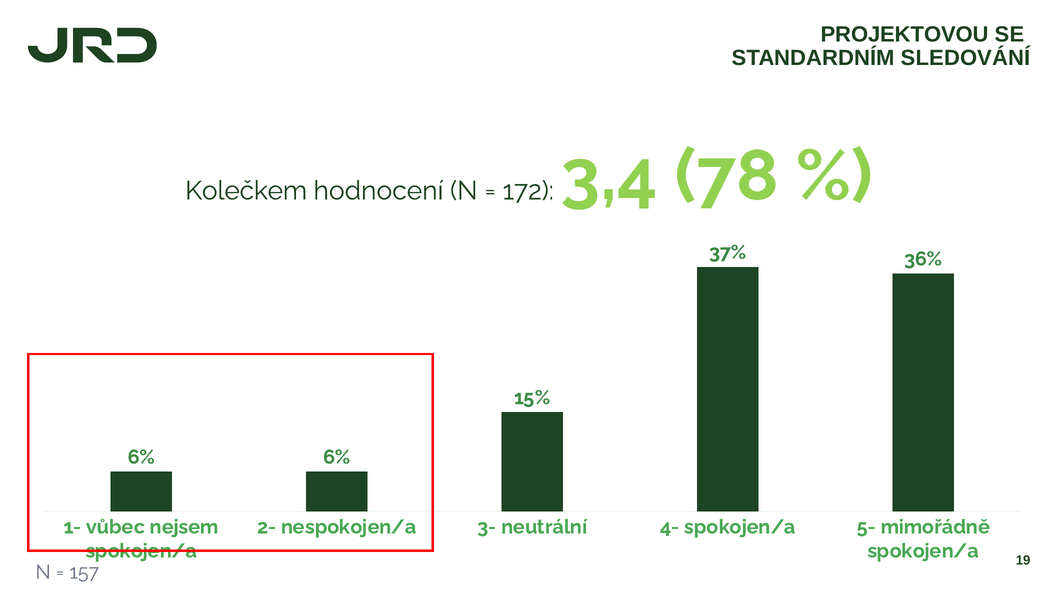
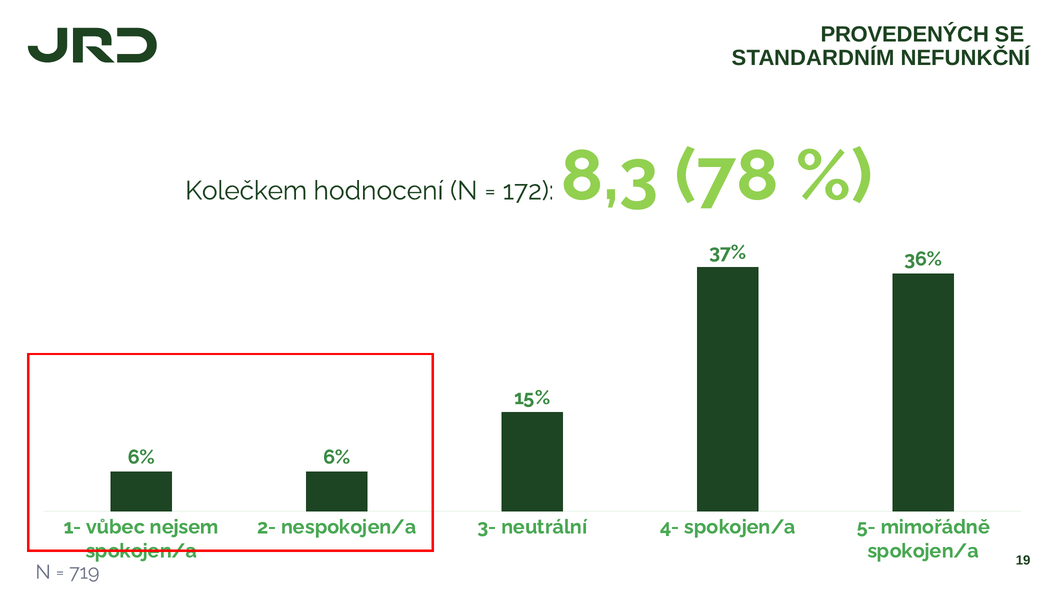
PROJEKTOVOU: PROJEKTOVOU -> PROVEDENÝCH (905, 34)
SLEDOVÁNÍ: SLEDOVÁNÍ -> NEFUNKČNÍ (966, 58)
3,4: 3,4 -> 8,3 (609, 176)
157: 157 -> 719 (84, 572)
